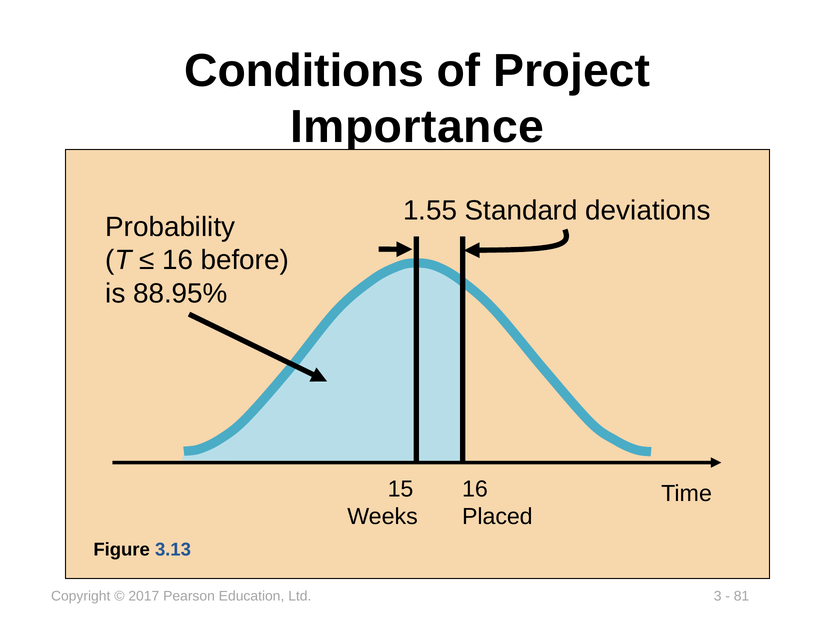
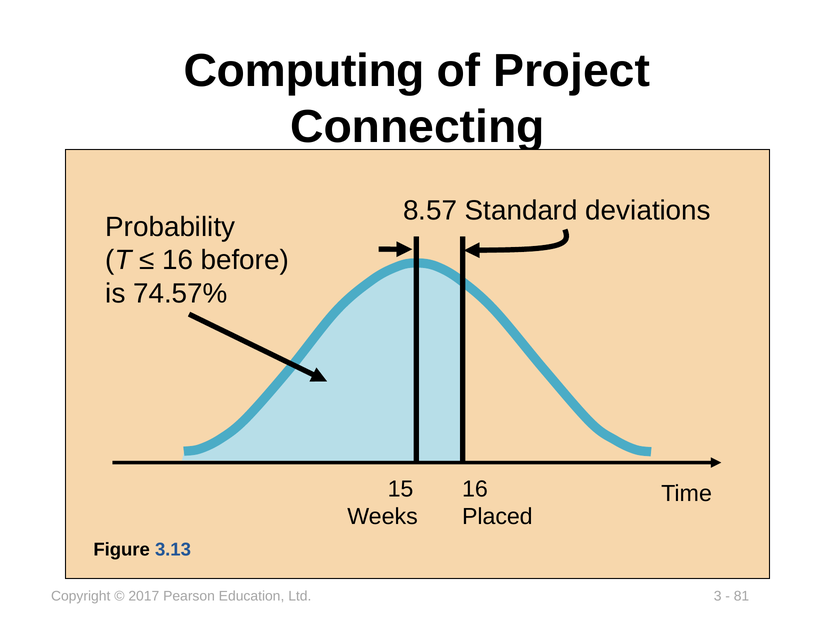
Conditions: Conditions -> Computing (304, 71)
Importance: Importance -> Connecting (417, 127)
1.55: 1.55 -> 8.57 (430, 211)
88.95%: 88.95% -> 74.57% (180, 294)
